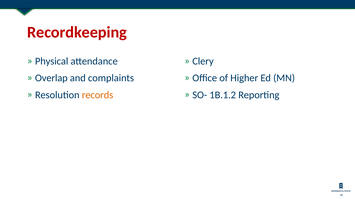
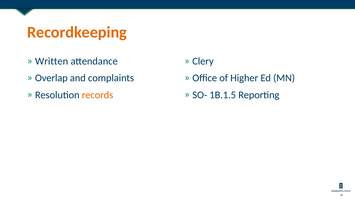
Recordkeeping colour: red -> orange (77, 33)
Physical: Physical -> Written (52, 61)
1B.1.2: 1B.1.2 -> 1B.1.5 (223, 95)
